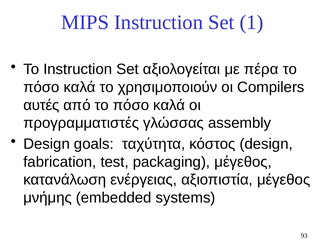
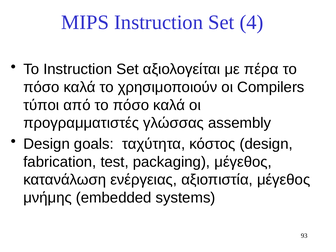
1: 1 -> 4 (251, 22)
αυτές: αυτές -> τύποι (41, 105)
